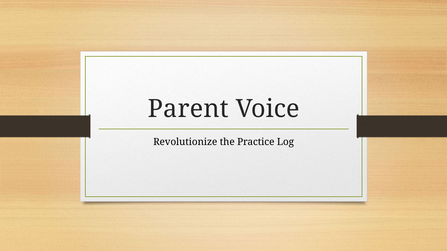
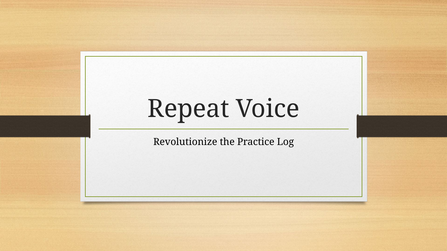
Parent: Parent -> Repeat (188, 109)
